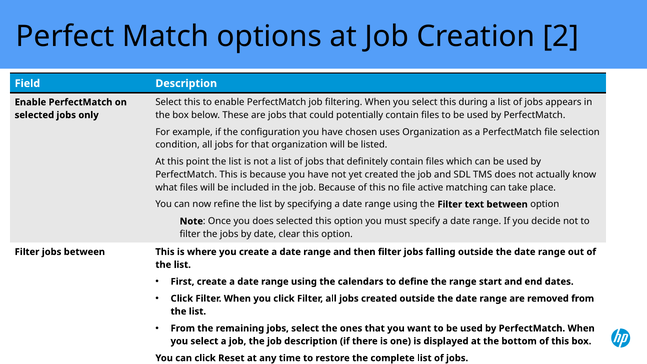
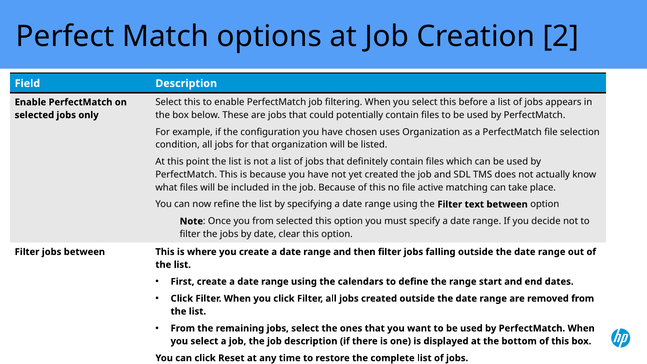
during: during -> before (473, 102)
you does: does -> from (263, 221)
